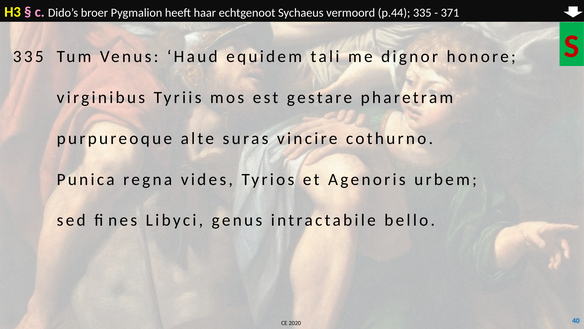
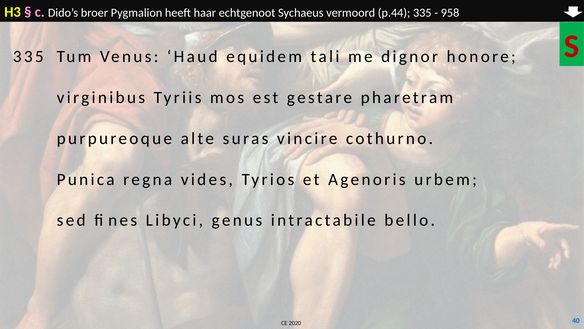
371: 371 -> 958 (450, 13)
